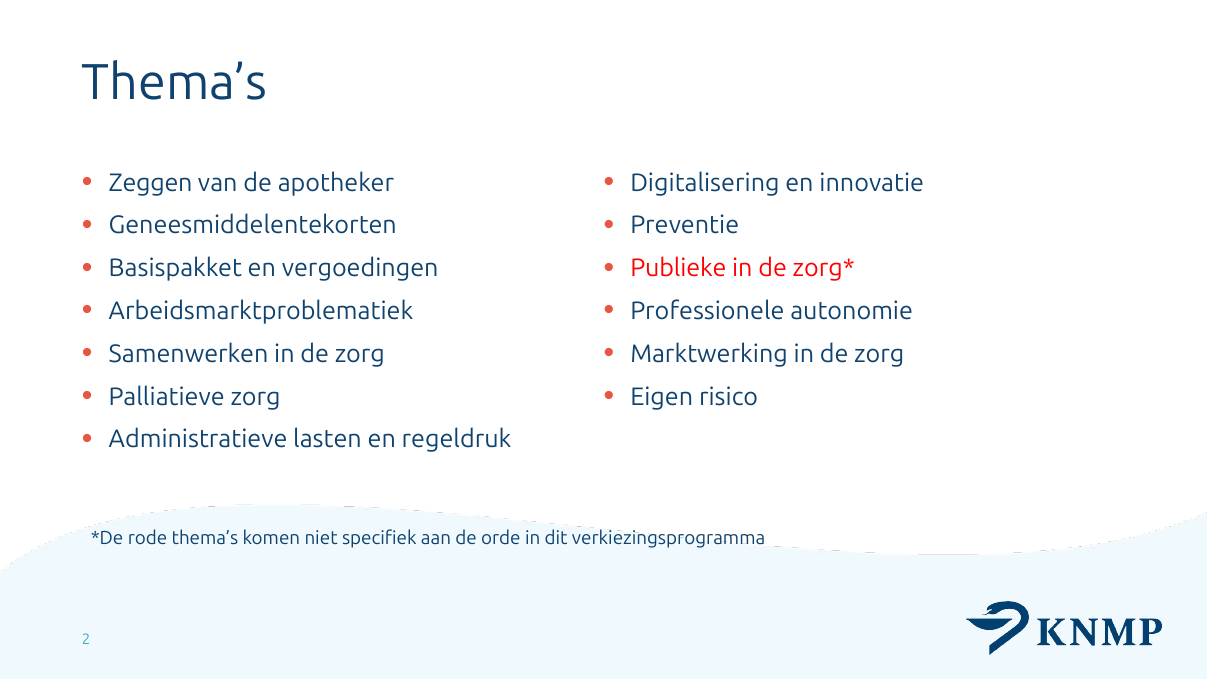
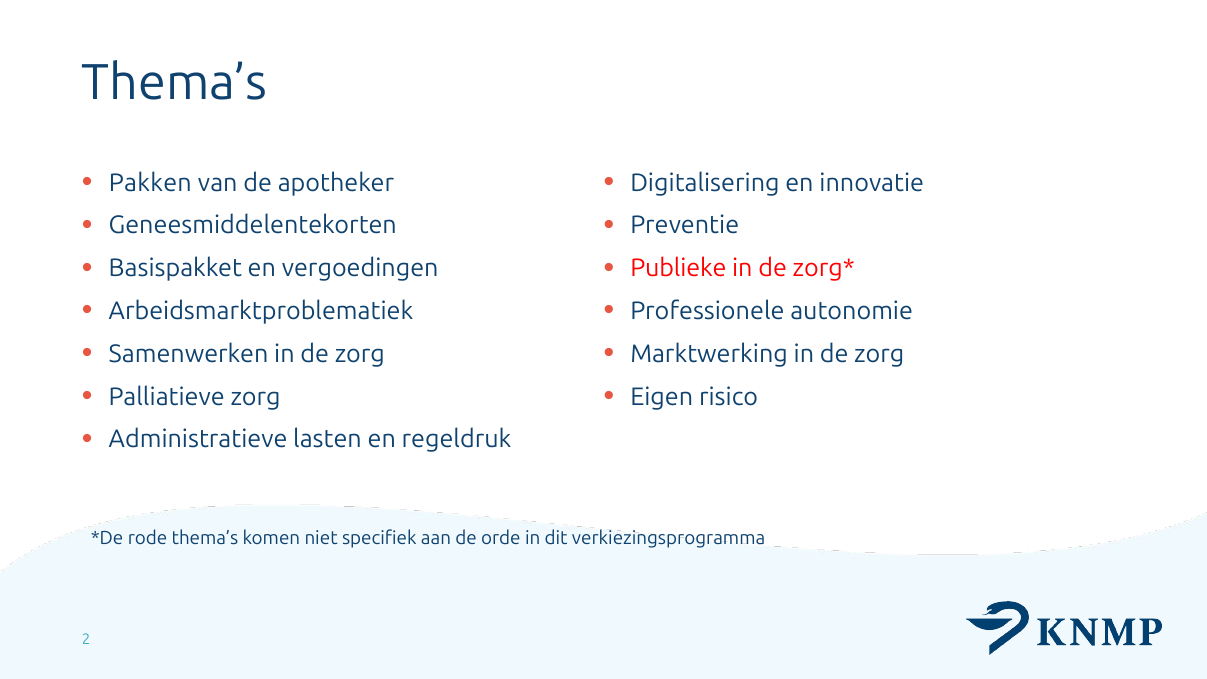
Zeggen: Zeggen -> Pakken (150, 183)
